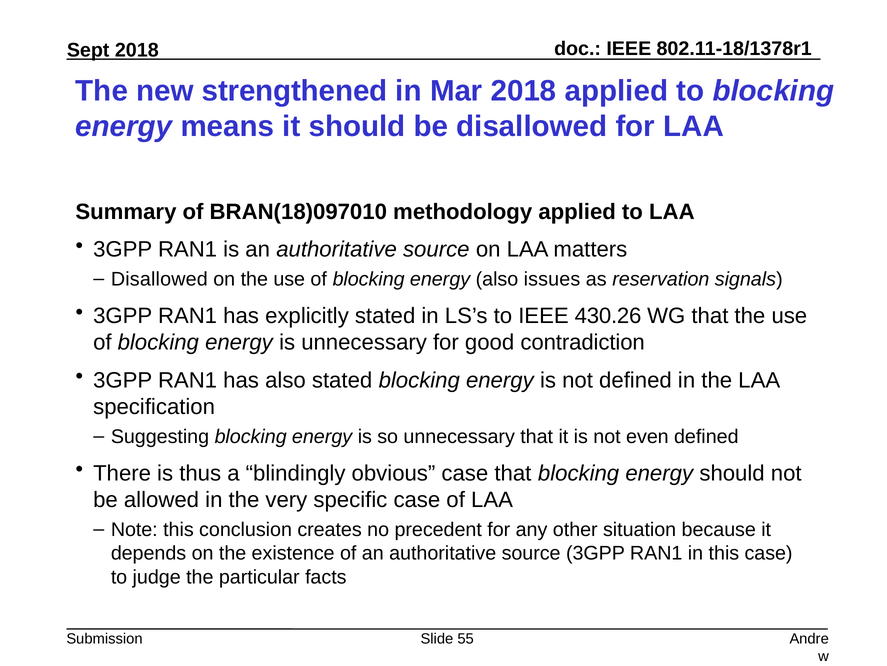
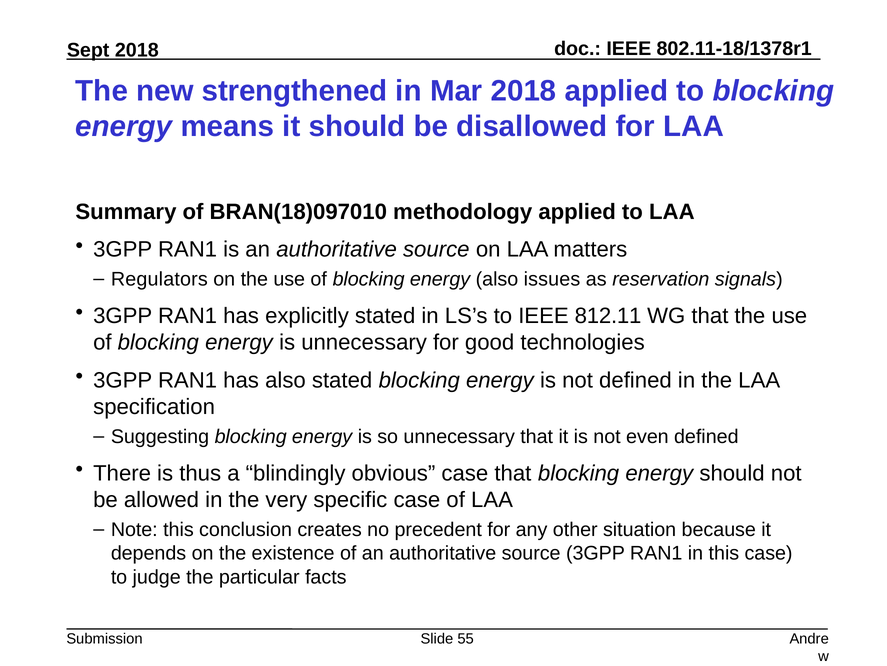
Disallowed: Disallowed -> Regulators (159, 279)
430.26: 430.26 -> 812.11 (608, 315)
contradiction: contradiction -> technologies (583, 342)
